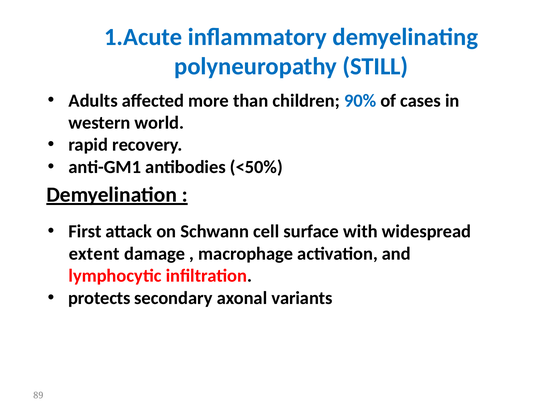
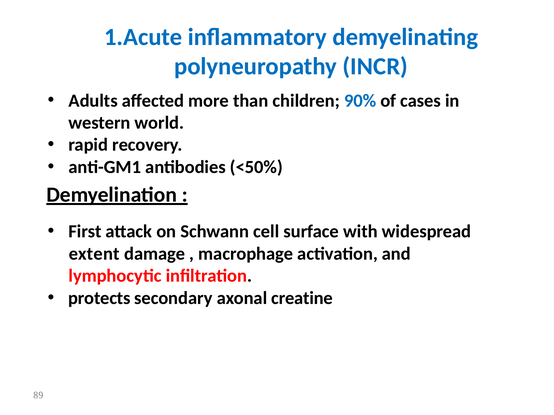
STILL: STILL -> INCR (375, 67)
variants: variants -> creatine (302, 298)
